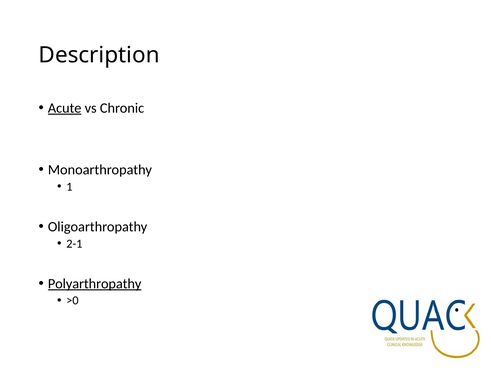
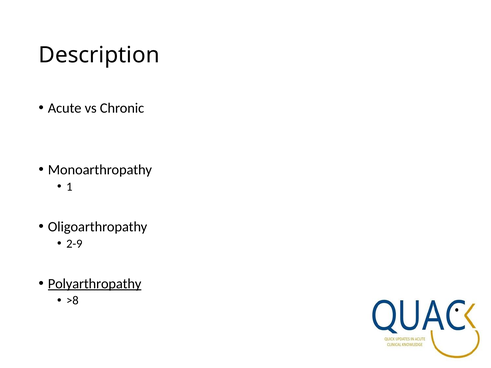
Acute underline: present -> none (65, 108)
2-1: 2-1 -> 2-9 (74, 244)
>0: >0 -> >8 (72, 301)
